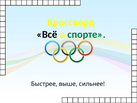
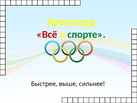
Всё colour: black -> red (47, 34)
